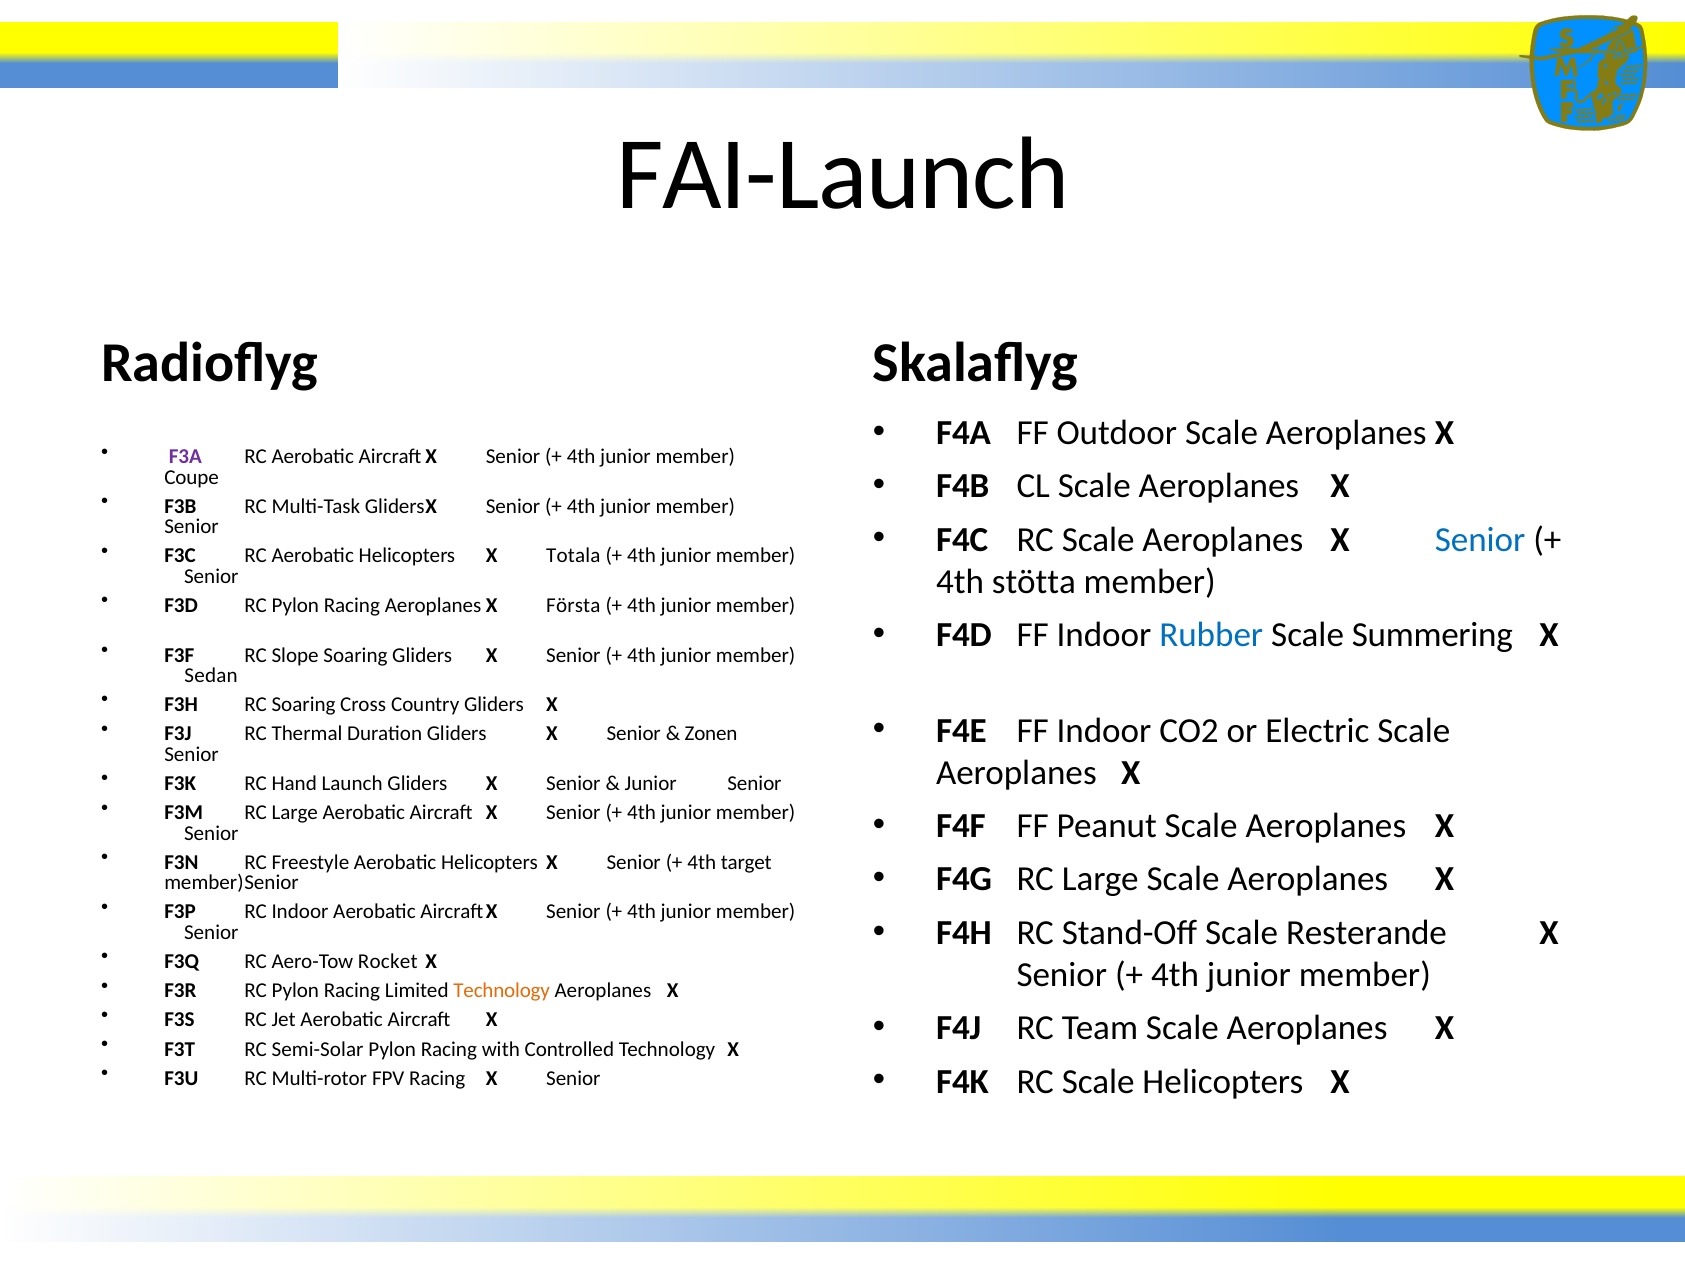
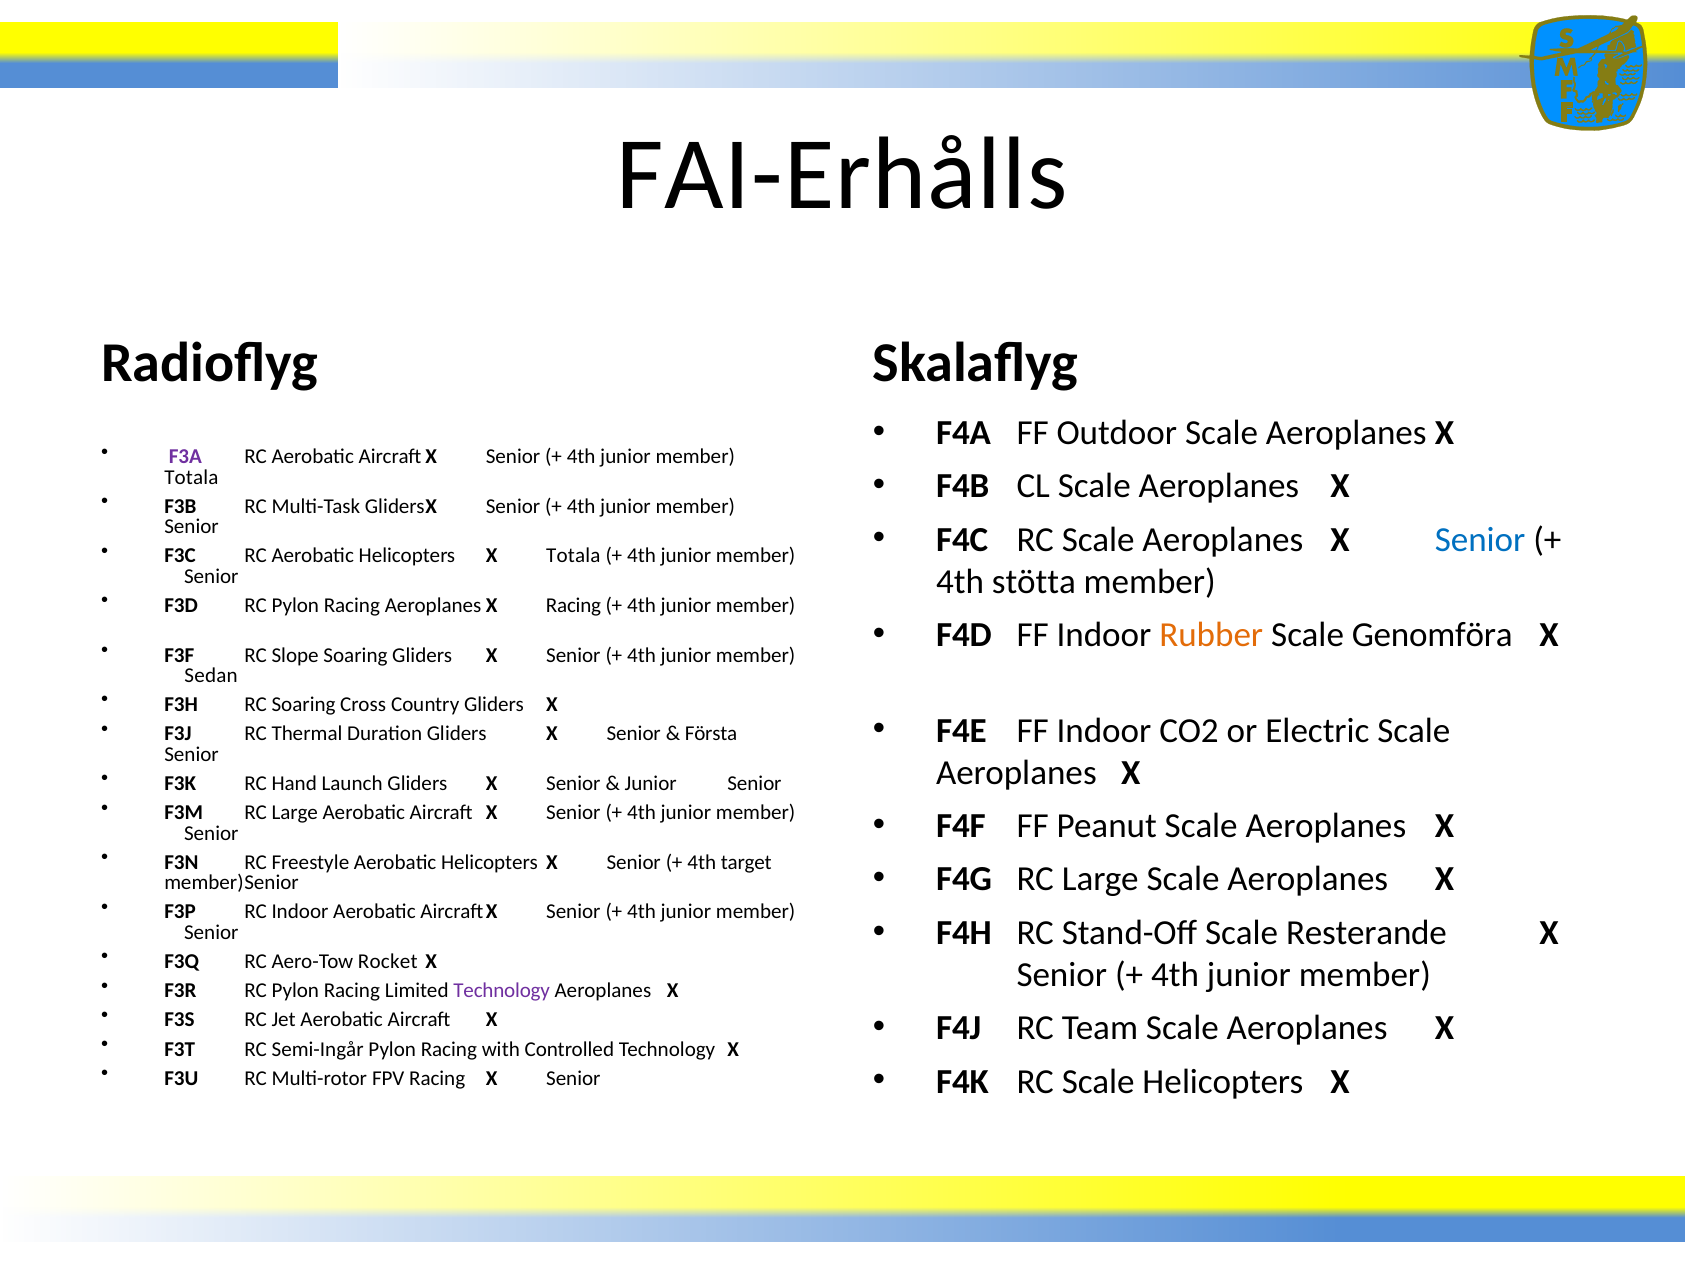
FAI-Launch: FAI-Launch -> FAI-Erhålls (842, 175)
Coupe: Coupe -> Totala (191, 477)
Första: Första -> Racing (573, 605)
Rubber colour: blue -> orange (1211, 635)
Summering: Summering -> Genomföra (1432, 635)
Zonen: Zonen -> Första (711, 734)
Technology colour: orange -> purple (502, 991)
Semi-Solar: Semi-Solar -> Semi-Ingår (318, 1049)
